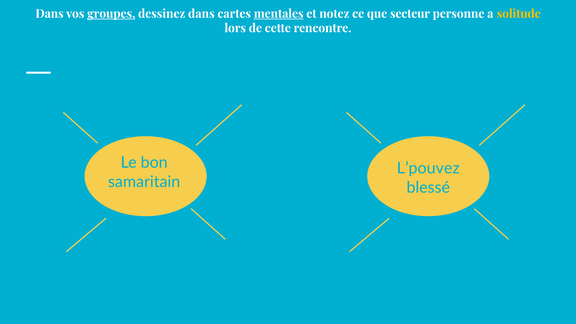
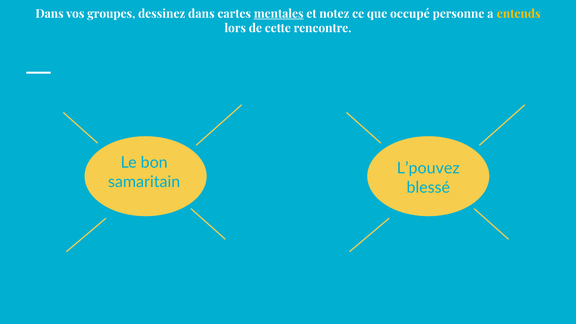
groupes underline: present -> none (111, 14)
secteur: secteur -> occupé (410, 14)
solitude: solitude -> entends (519, 14)
